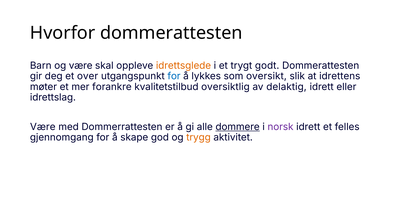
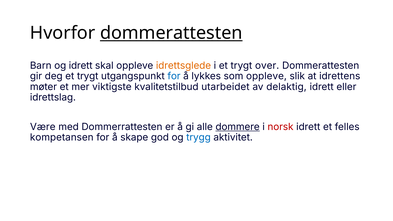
dommerattesten underline: none -> present (171, 33)
og være: være -> idrett (81, 66)
godt: godt -> over (267, 66)
deg et over: over -> trygt (88, 76)
som oversikt: oversikt -> oppleve (266, 76)
forankre: forankre -> viktigste (112, 87)
oversiktlig: oversiktlig -> utarbeidet (225, 87)
norsk colour: purple -> red (280, 127)
gjennomgang: gjennomgang -> kompetansen (62, 137)
trygg colour: orange -> blue (199, 137)
